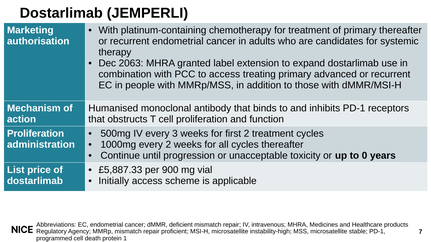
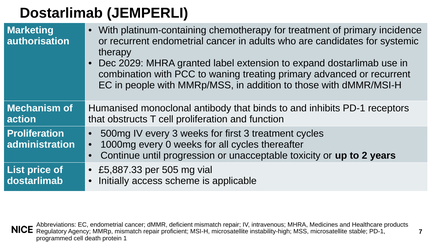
primary thereafter: thereafter -> incidence (400, 30)
2063: 2063 -> 2029 (131, 63)
to access: access -> waning (225, 74)
first 2: 2 -> 3 (247, 134)
every 2: 2 -> 0 (168, 145)
0: 0 -> 2 (365, 156)
900: 900 -> 505 (170, 170)
